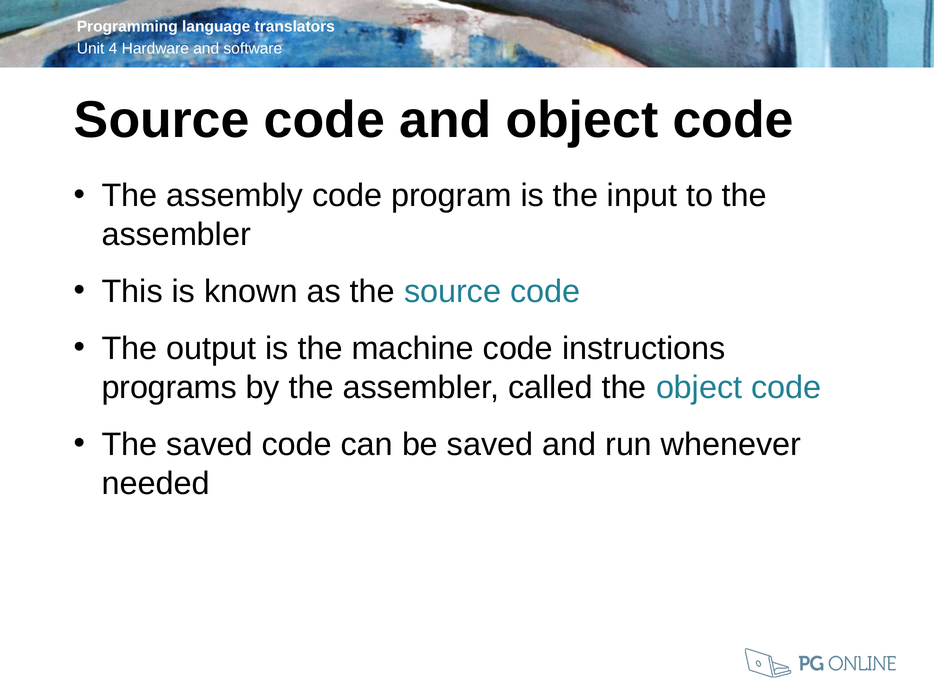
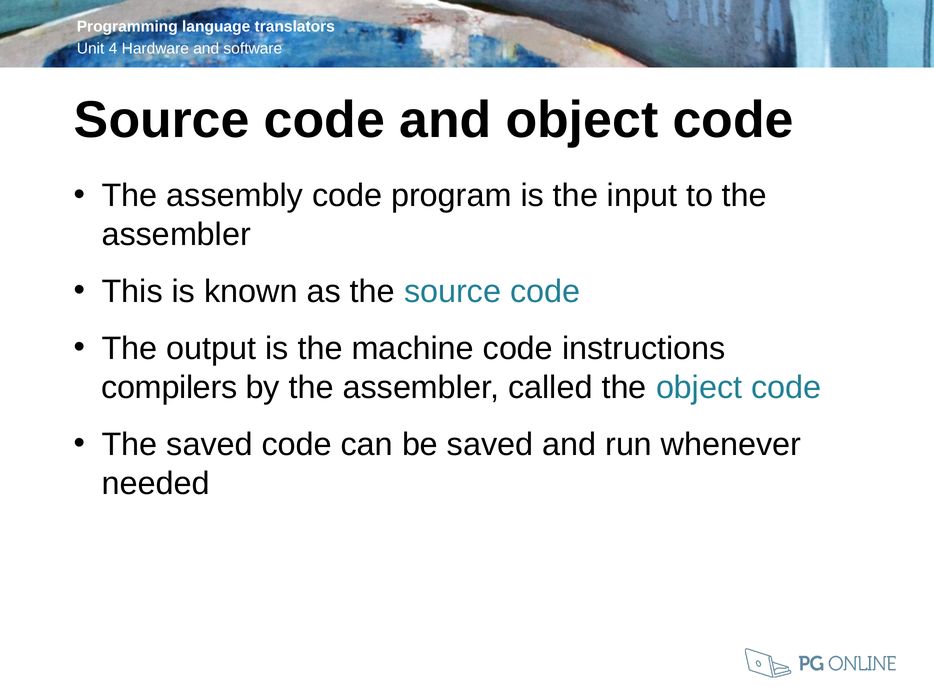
programs: programs -> compilers (169, 388)
